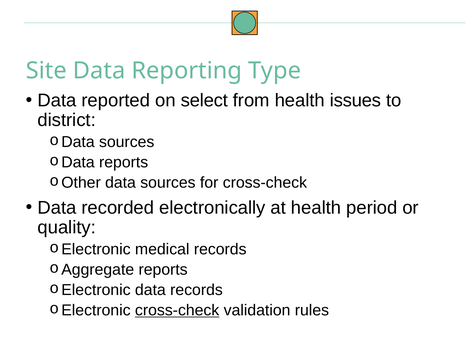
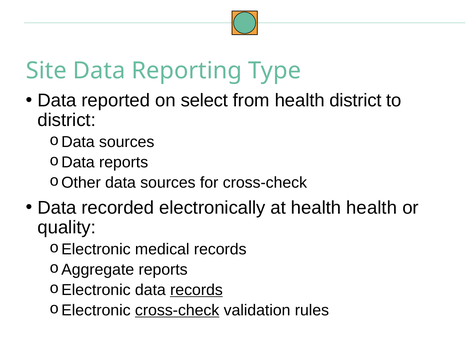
health issues: issues -> district (356, 100)
health period: period -> health (372, 208)
records underline: none -> present (196, 290)
